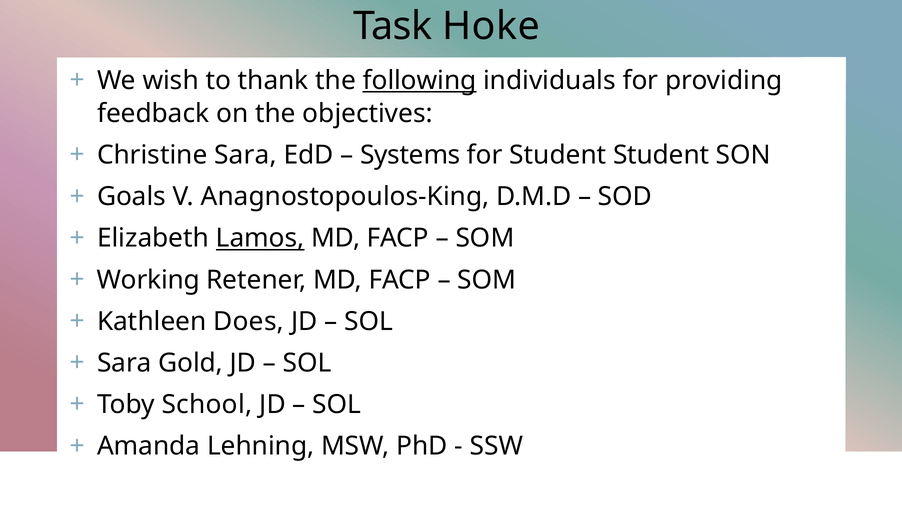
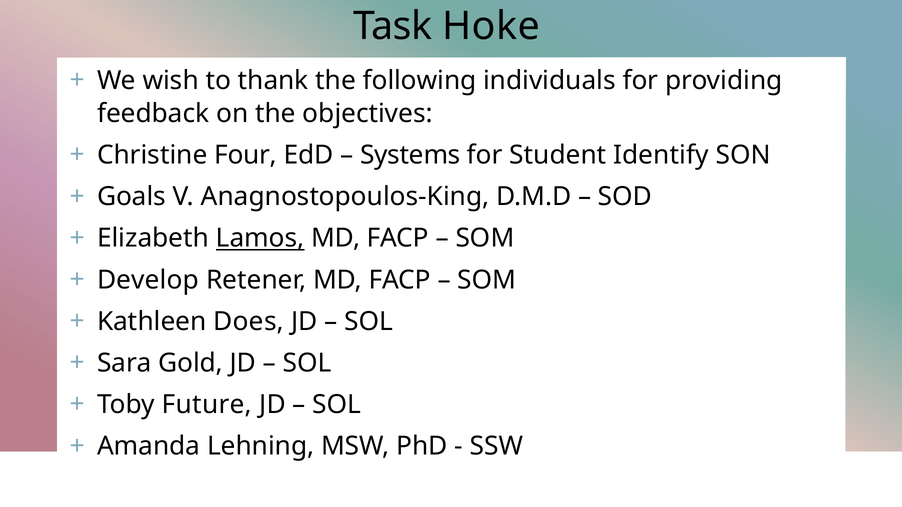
following underline: present -> none (420, 80)
Christine Sara: Sara -> Four (246, 155)
Student Student: Student -> Identify (661, 155)
Working: Working -> Develop (148, 280)
School: School -> Future (207, 405)
